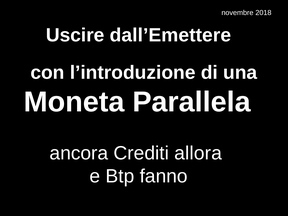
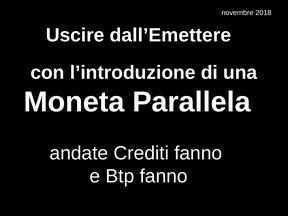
ancora: ancora -> andate (79, 153)
Crediti allora: allora -> fanno (198, 153)
